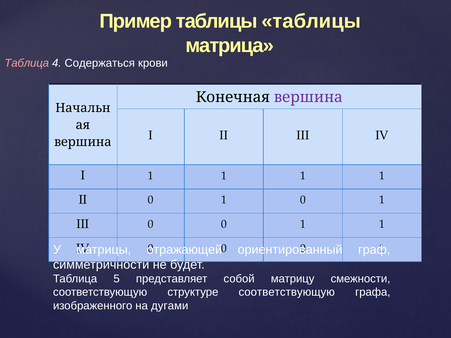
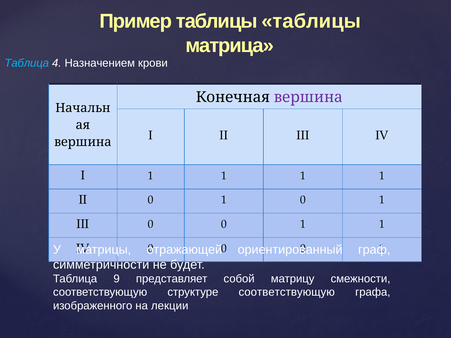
Таблица colour: pink -> light blue (27, 63)
Содержаться: Содержаться -> Назначением (100, 63)
5: 5 -> 9 (117, 279)
дугами: дугами -> лекции (170, 306)
